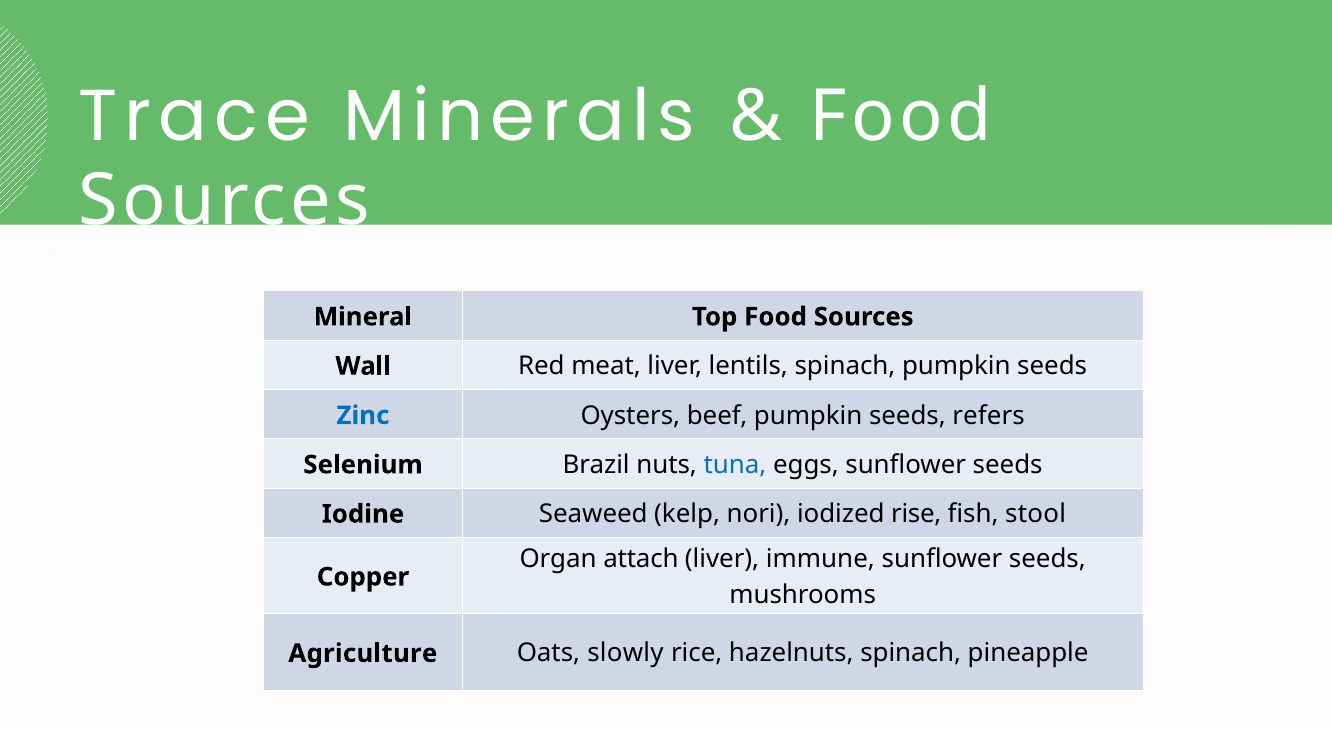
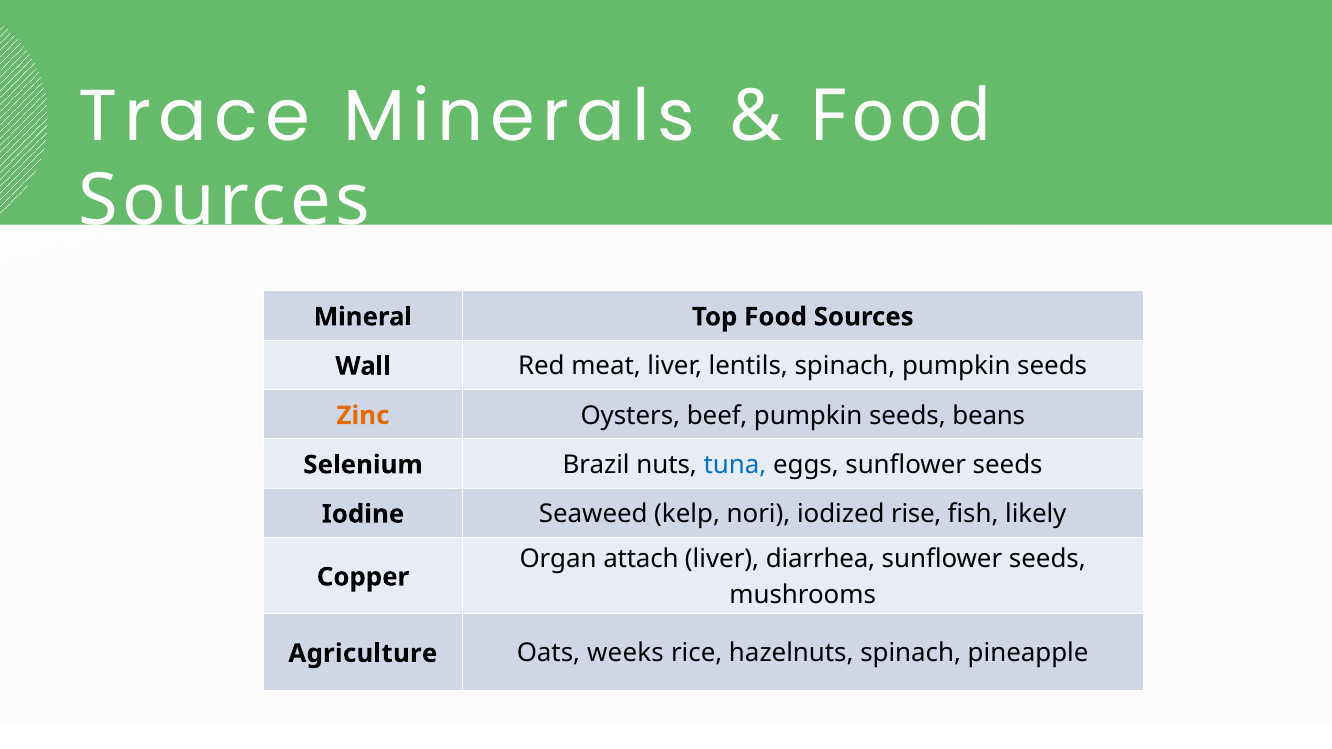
Zinc colour: blue -> orange (363, 416)
refers: refers -> beans (989, 416)
stool: stool -> likely (1036, 514)
immune: immune -> diarrhea (820, 560)
slowly: slowly -> weeks (625, 654)
